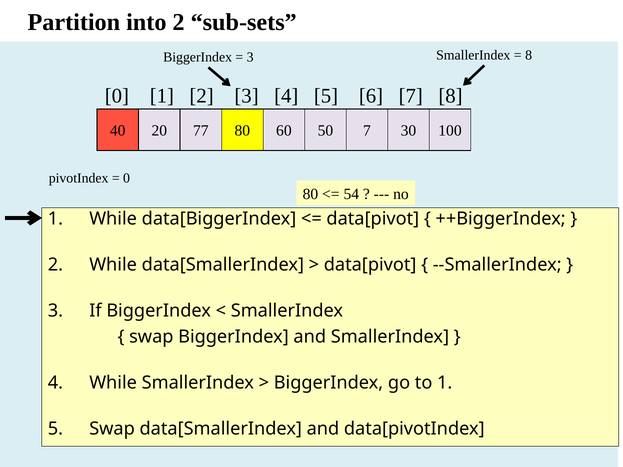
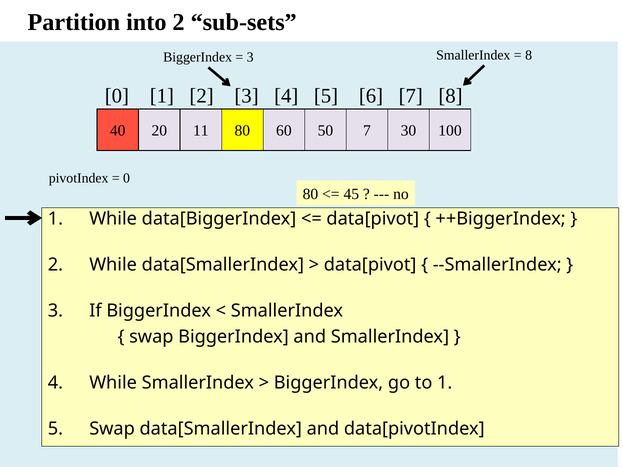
77: 77 -> 11 (201, 131)
54: 54 -> 45 (351, 194)
